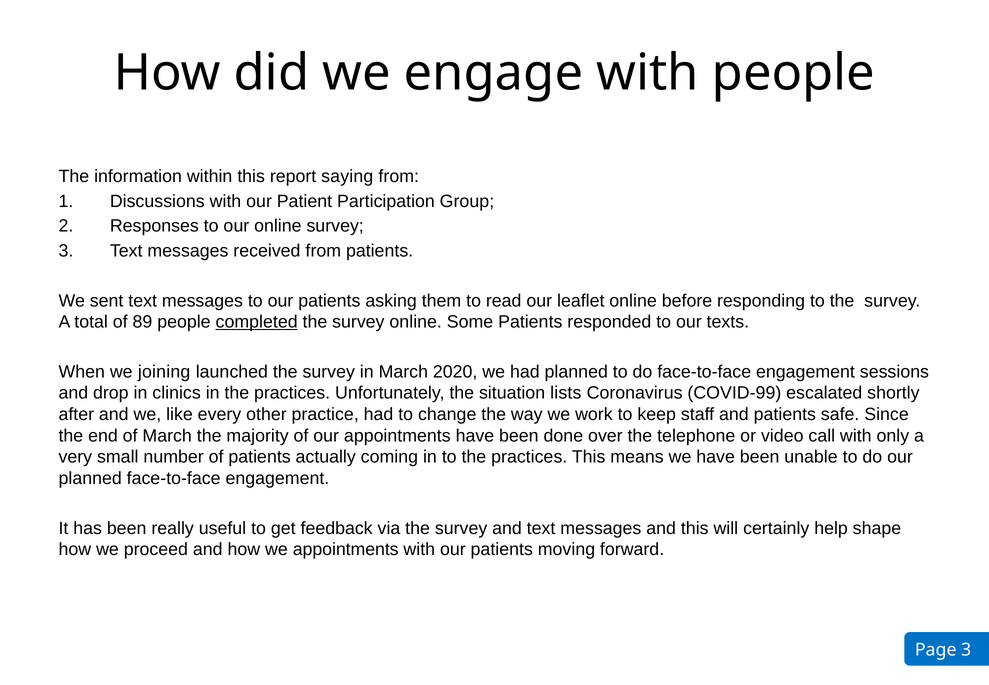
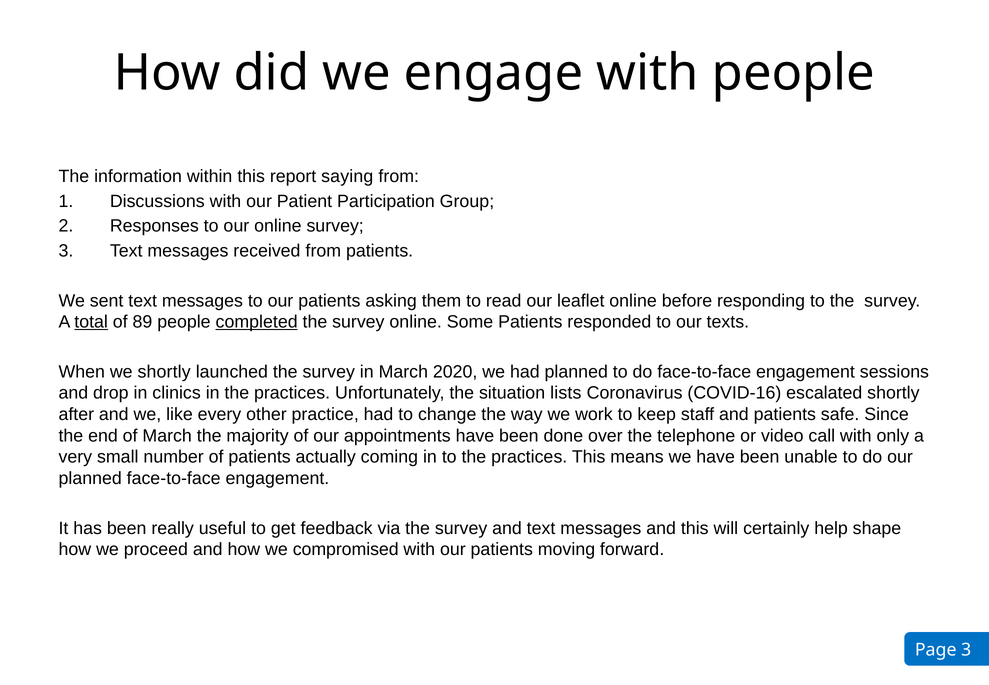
total underline: none -> present (91, 322)
we joining: joining -> shortly (164, 372)
COVID-99: COVID-99 -> COVID-16 (734, 393)
we appointments: appointments -> compromised (346, 549)
